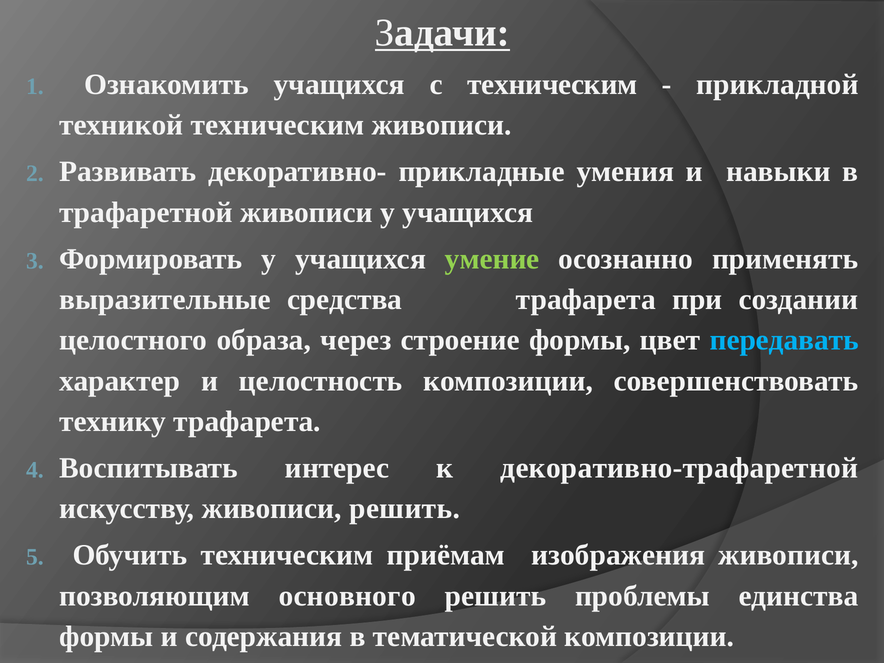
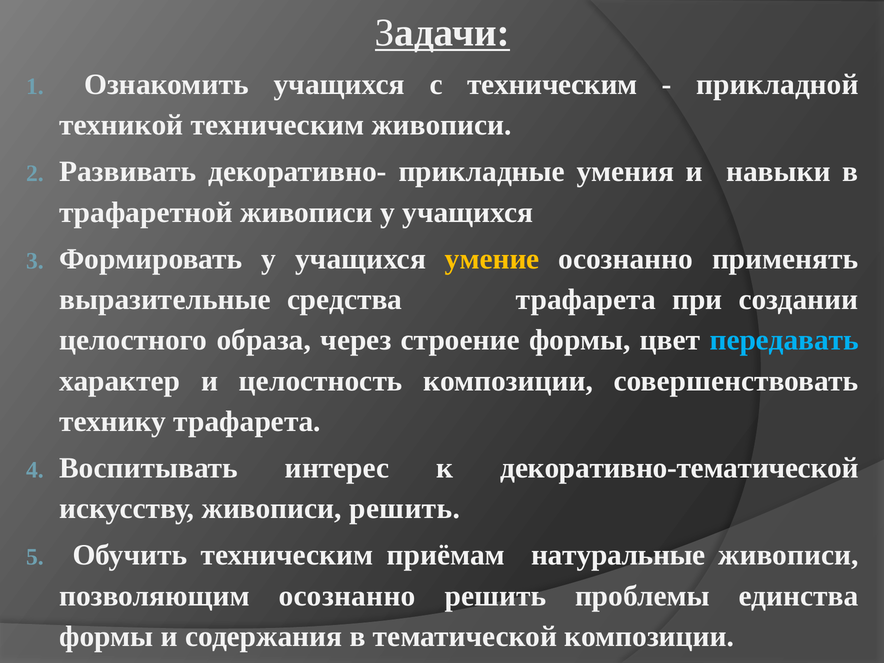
умение colour: light green -> yellow (492, 259)
декоративно-трафаретной: декоративно-трафаретной -> декоративно-тематической (680, 468)
изображения: изображения -> натуральные (618, 555)
позволяющим основного: основного -> осознанно (347, 596)
